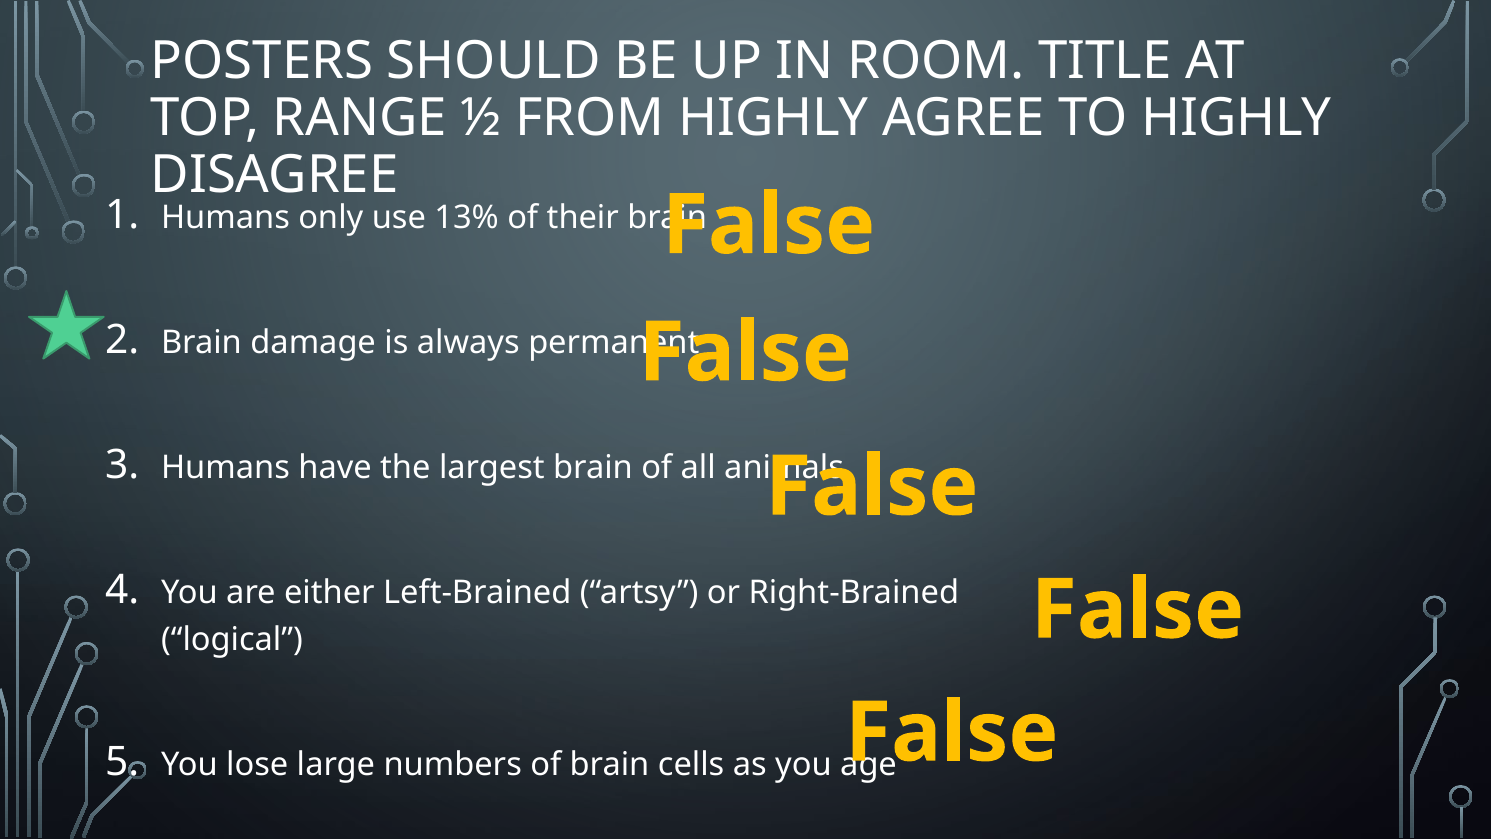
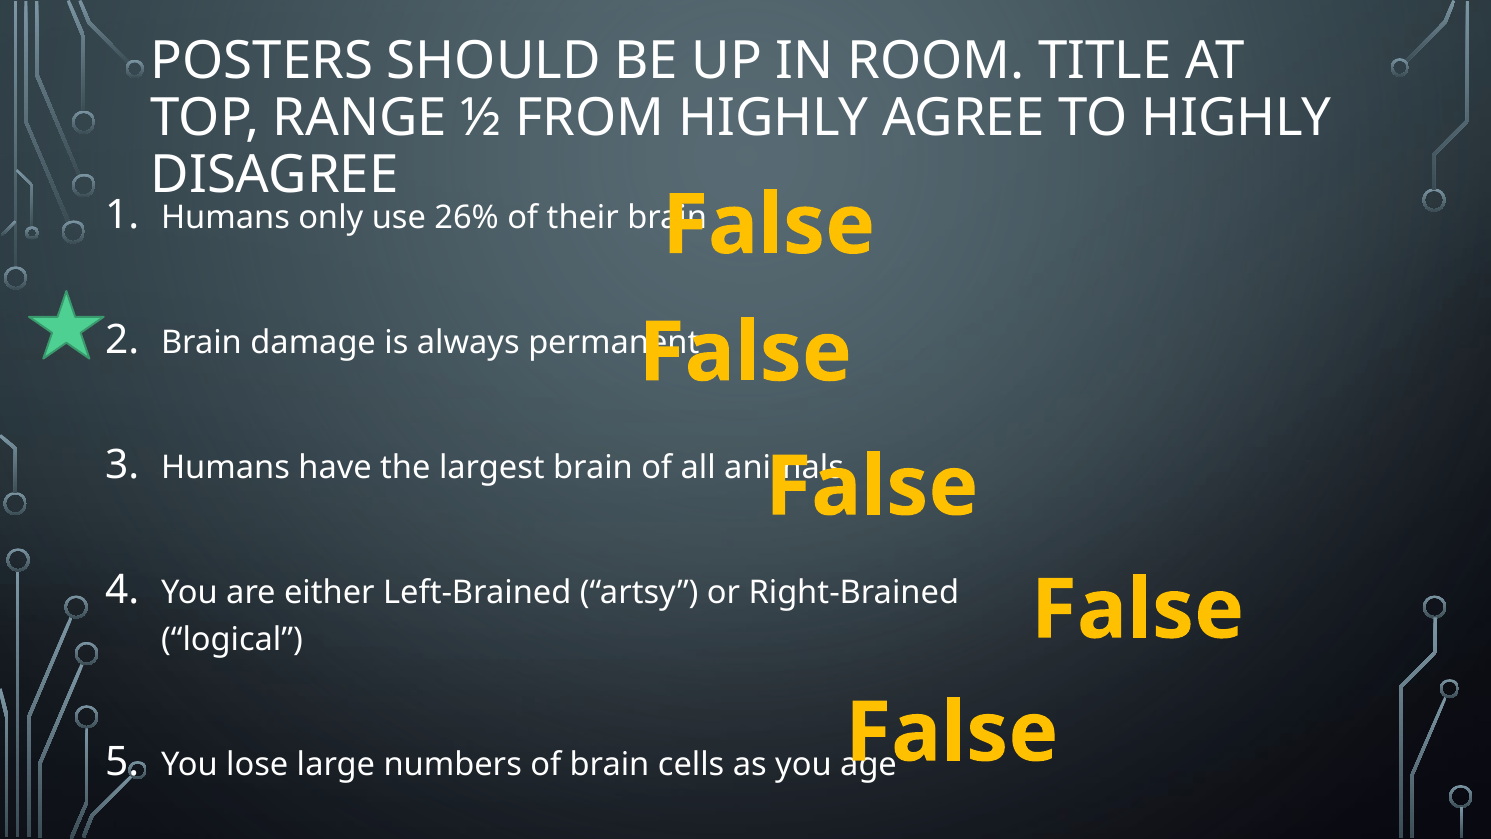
13%: 13% -> 26% (467, 217)
